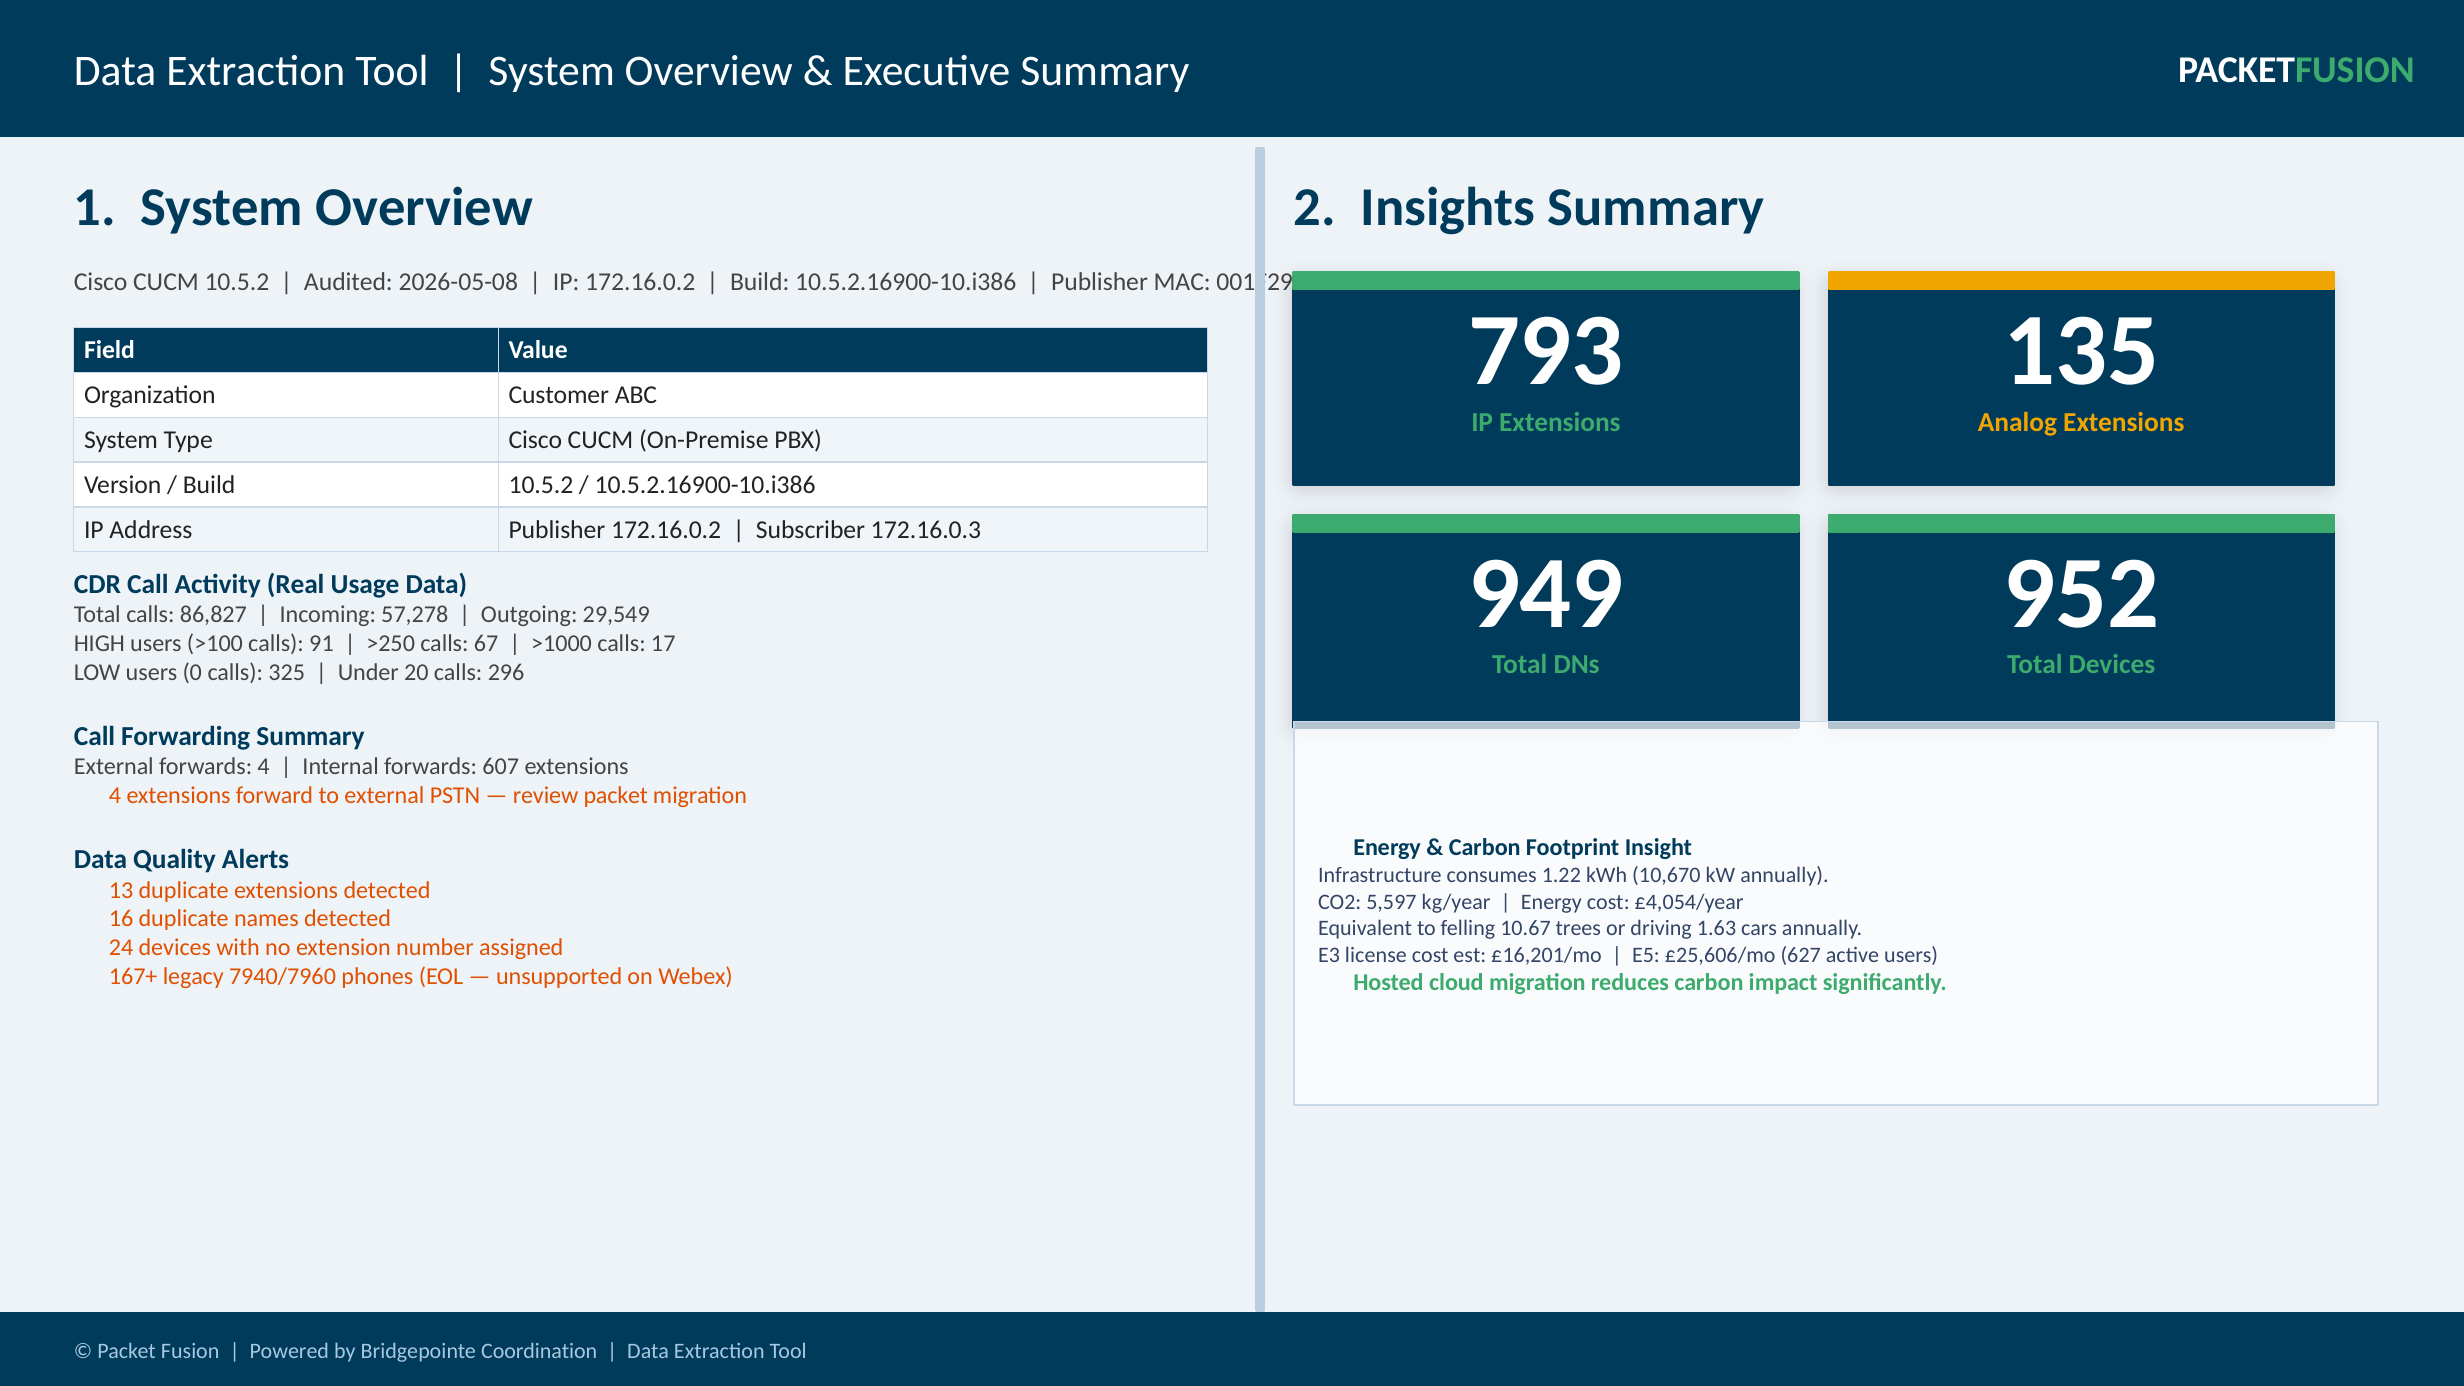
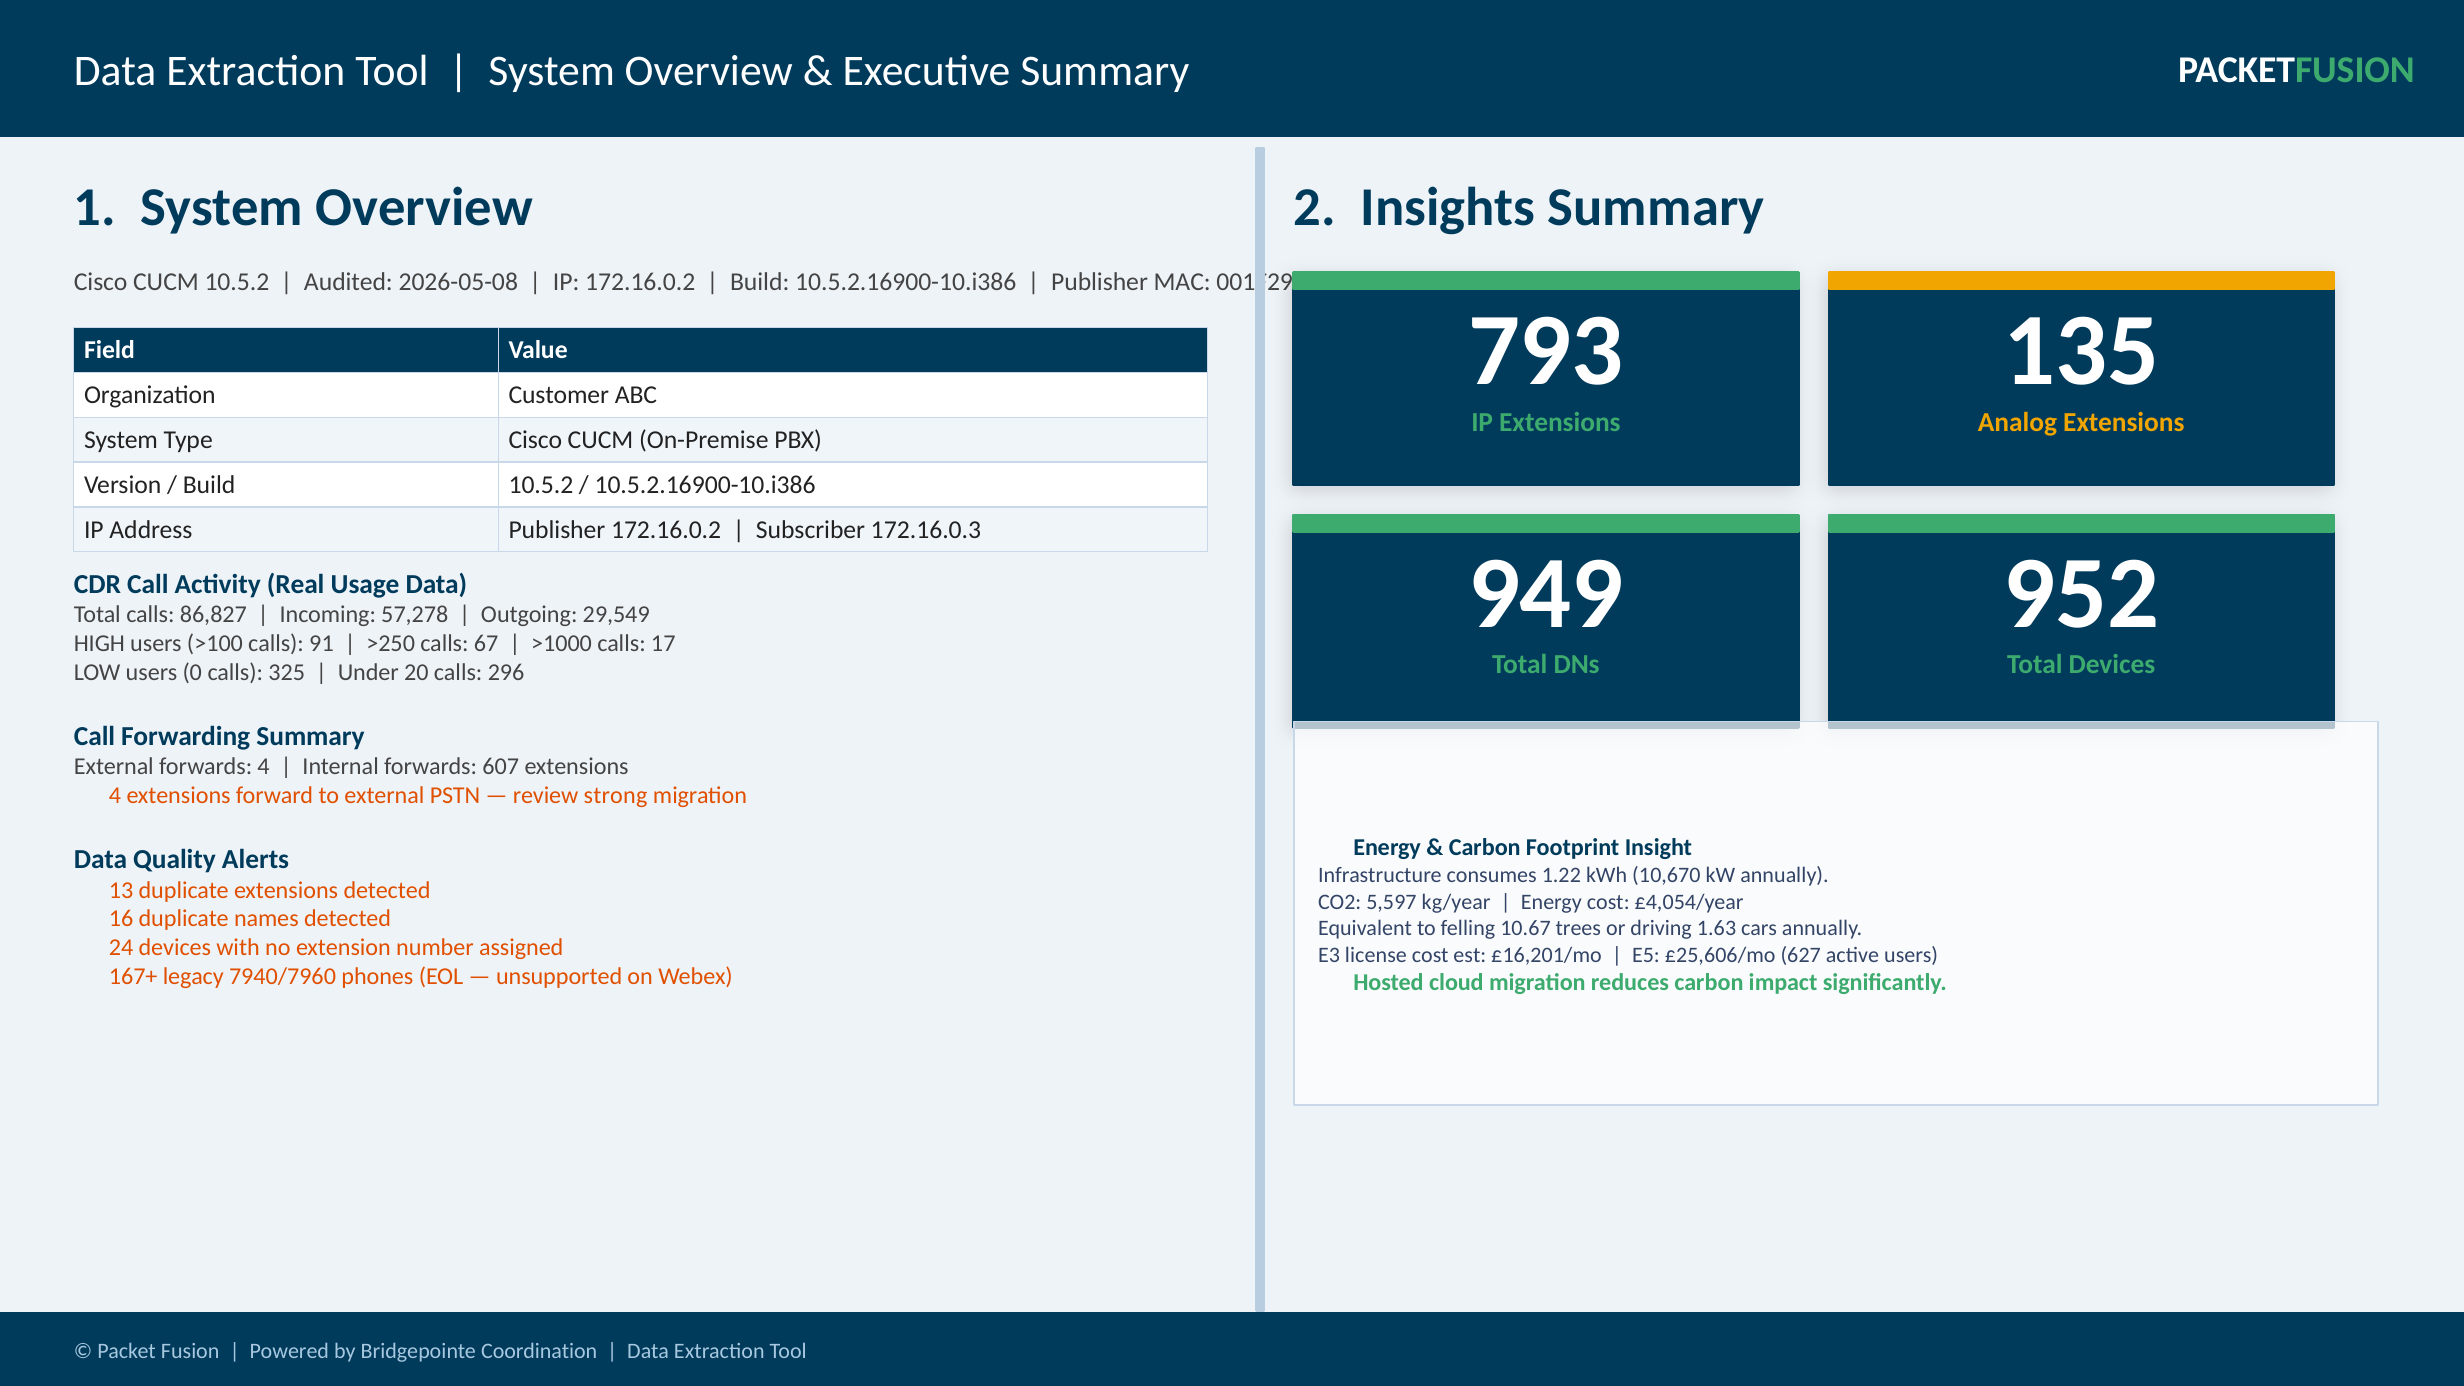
review packet: packet -> strong (616, 796)
